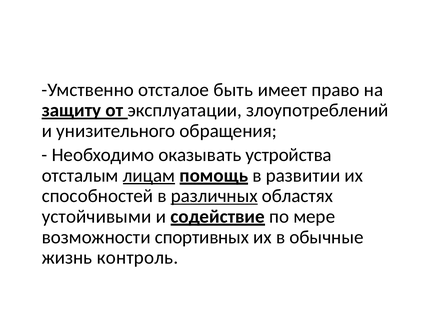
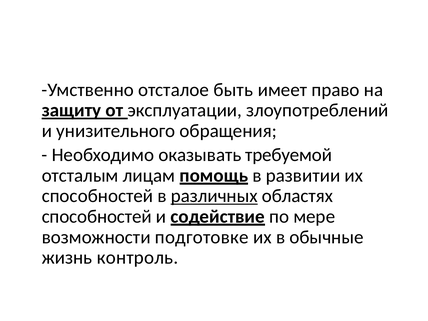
устройства: устройства -> требуемой (289, 155)
лицам underline: present -> none (149, 175)
устойчивыми: устойчивыми -> способностей (97, 217)
спортивных: спортивных -> подготовке (202, 237)
